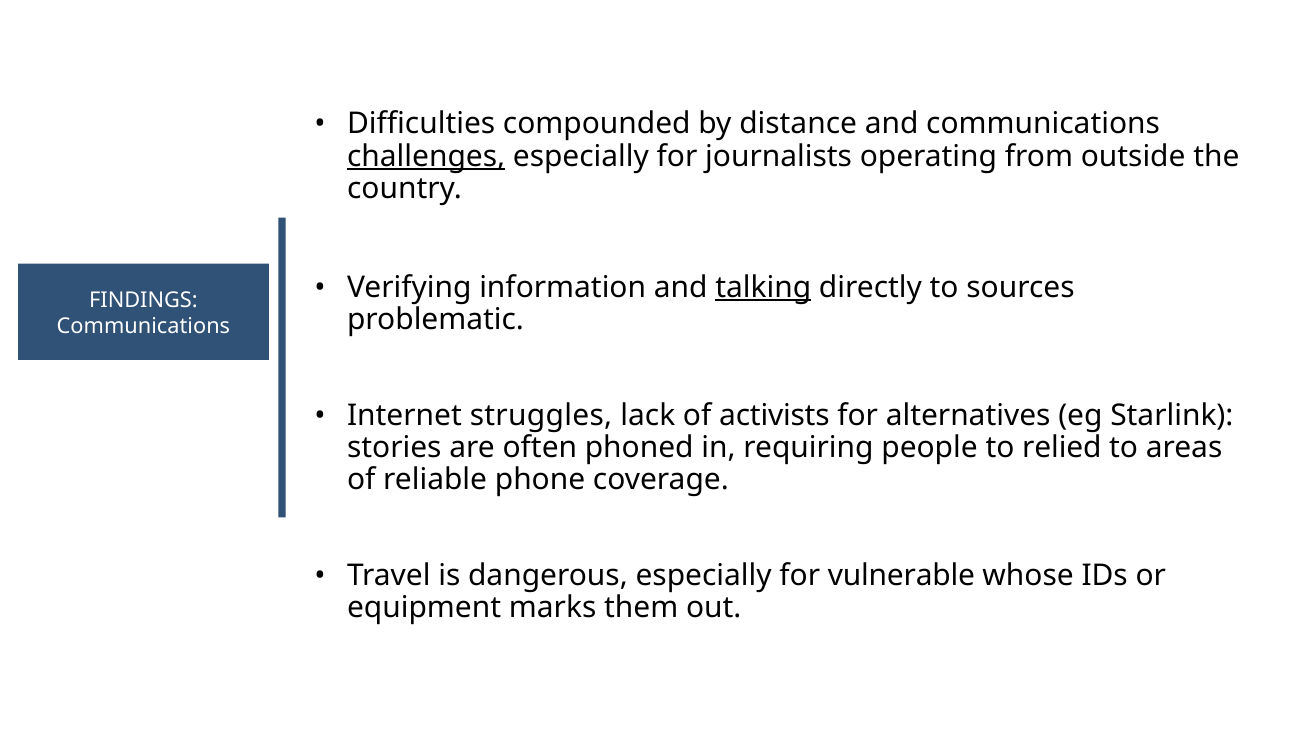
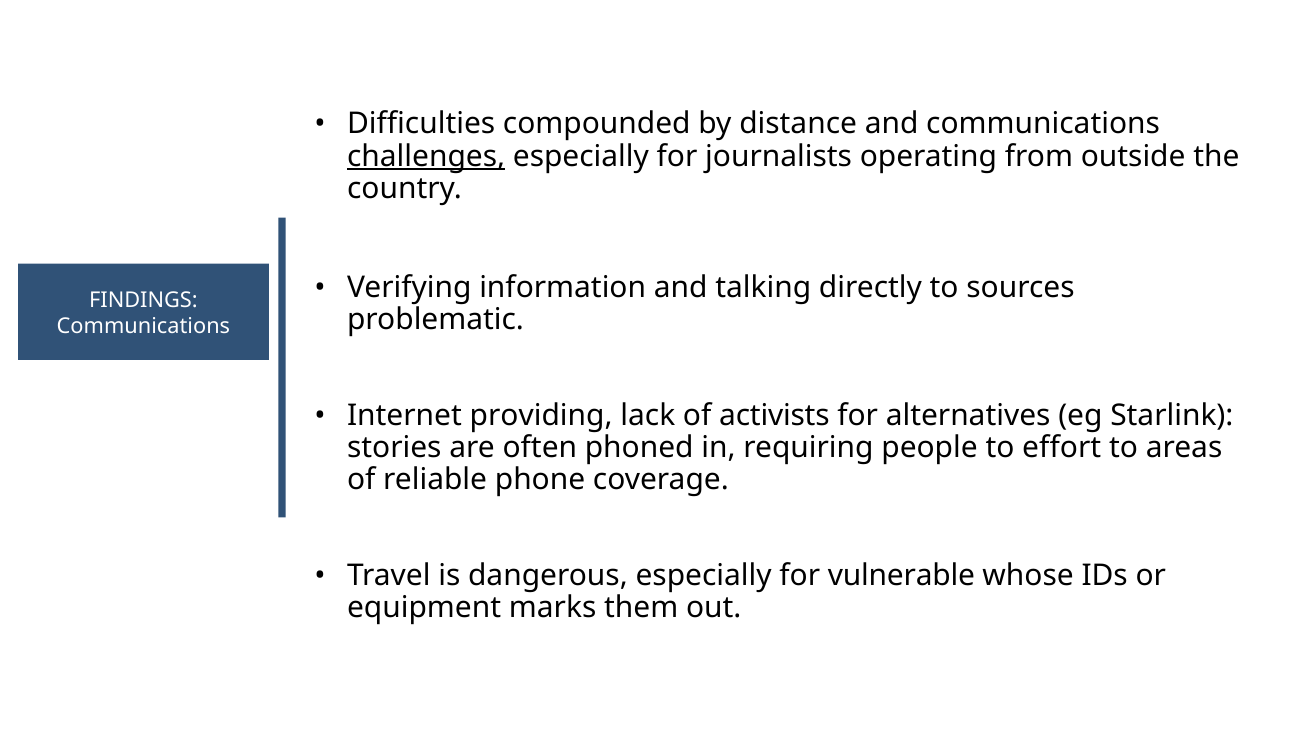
talking underline: present -> none (763, 287)
struggles: struggles -> providing (541, 415)
relied: relied -> effort (1062, 447)
